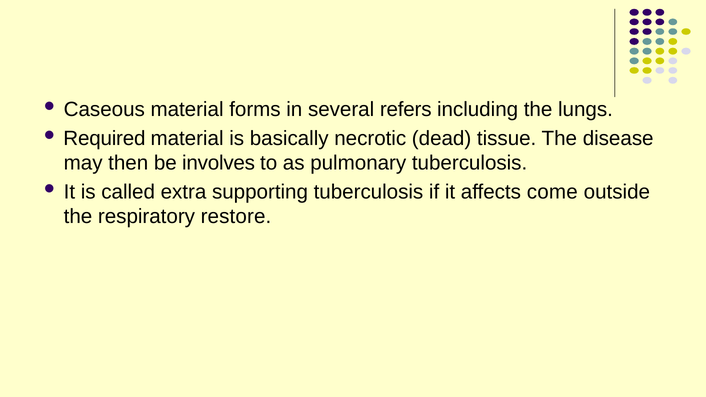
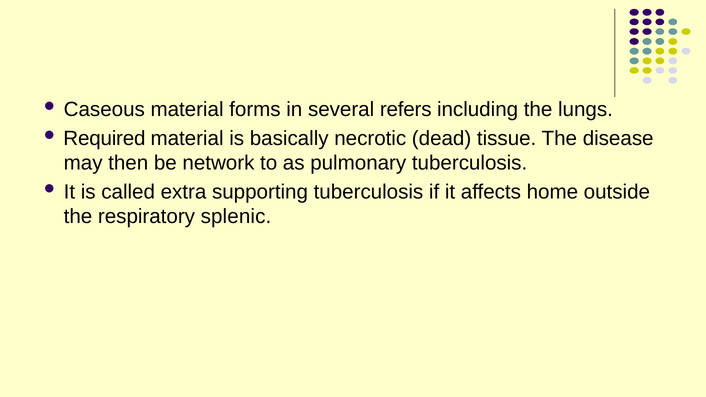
involves: involves -> network (218, 163)
come: come -> home (552, 192)
restore: restore -> splenic (236, 217)
